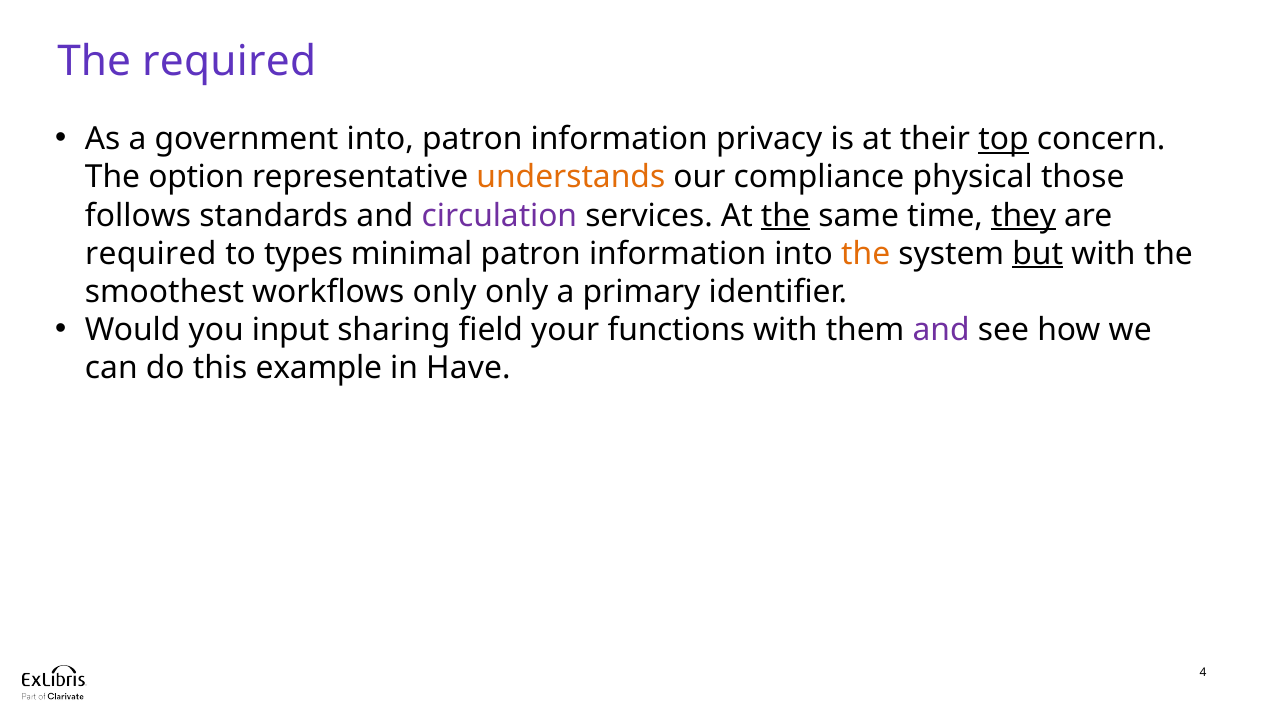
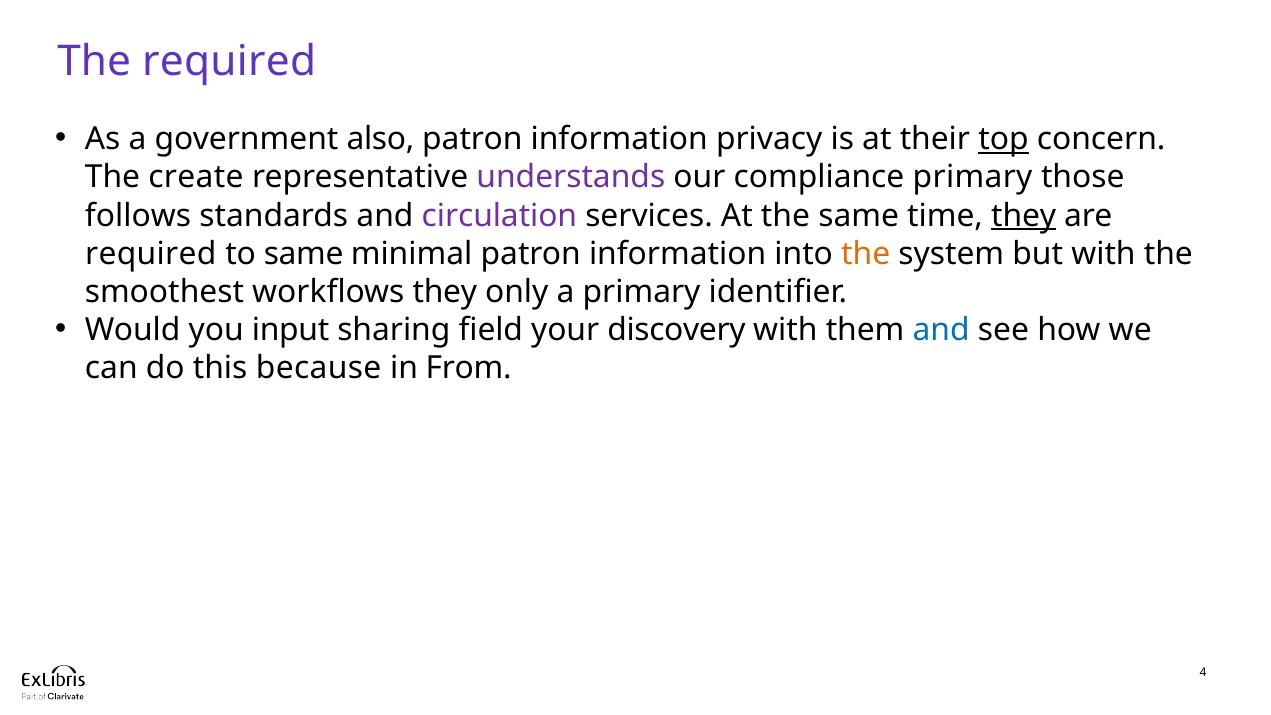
government into: into -> also (380, 139)
option: option -> create (196, 177)
understands colour: orange -> purple (571, 177)
compliance physical: physical -> primary (973, 177)
the underline: present -> none (785, 216)
to types: types -> same (304, 254)
but underline: present -> none (1038, 254)
workflows only: only -> they (445, 292)
functions: functions -> discovery (676, 330)
and colour: purple -> blue (941, 330)
example: example -> because (319, 368)
Have: Have -> From (469, 368)
